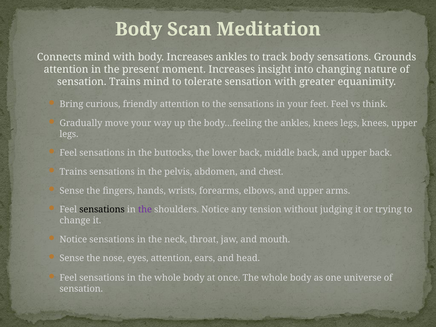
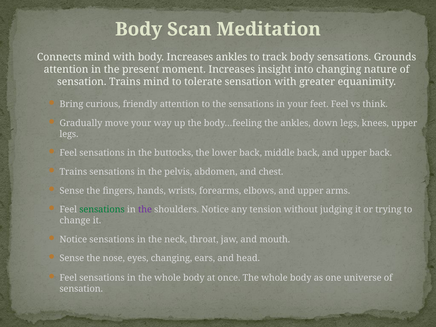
ankles knees: knees -> down (325, 123)
sensations colour: black -> green (102, 210)
eyes attention: attention -> changing (171, 258)
